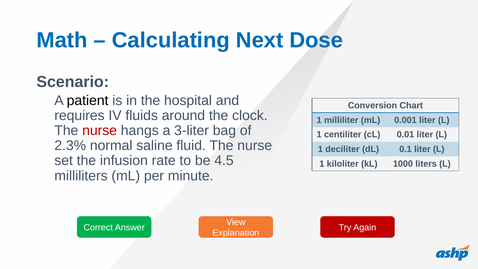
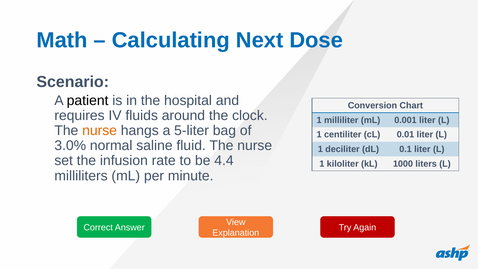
nurse colour: red -> orange (100, 131)
3-liter: 3-liter -> 5-liter (192, 131)
2.3%: 2.3% -> 3.0% (70, 146)
4.5: 4.5 -> 4.4 (224, 161)
